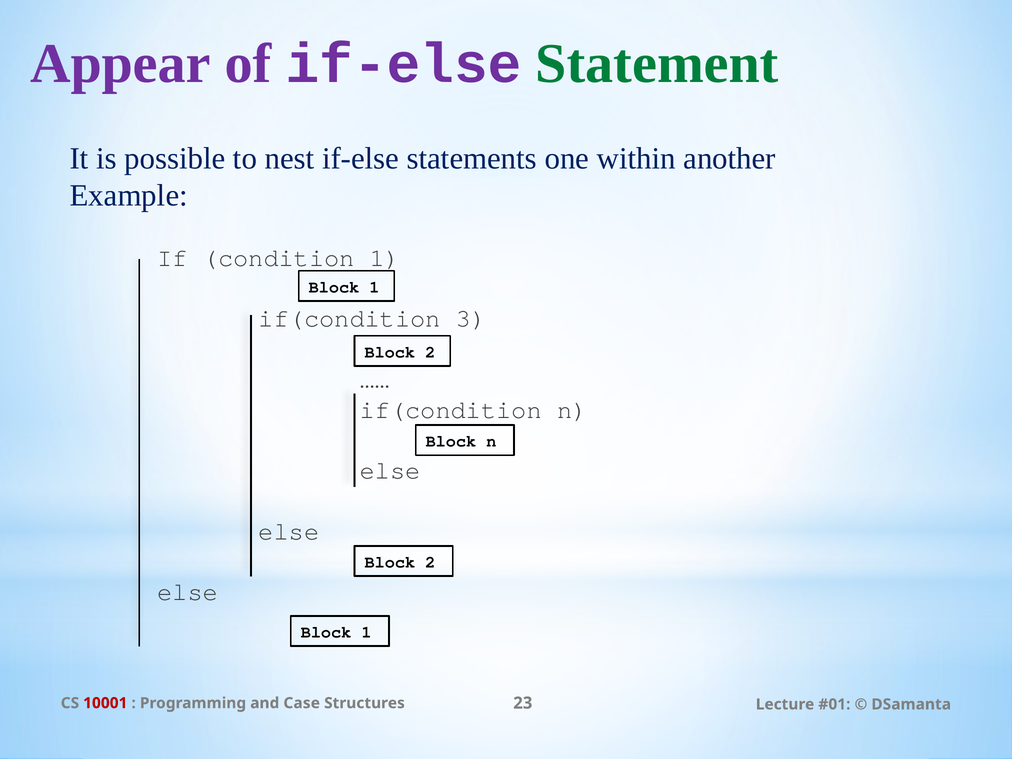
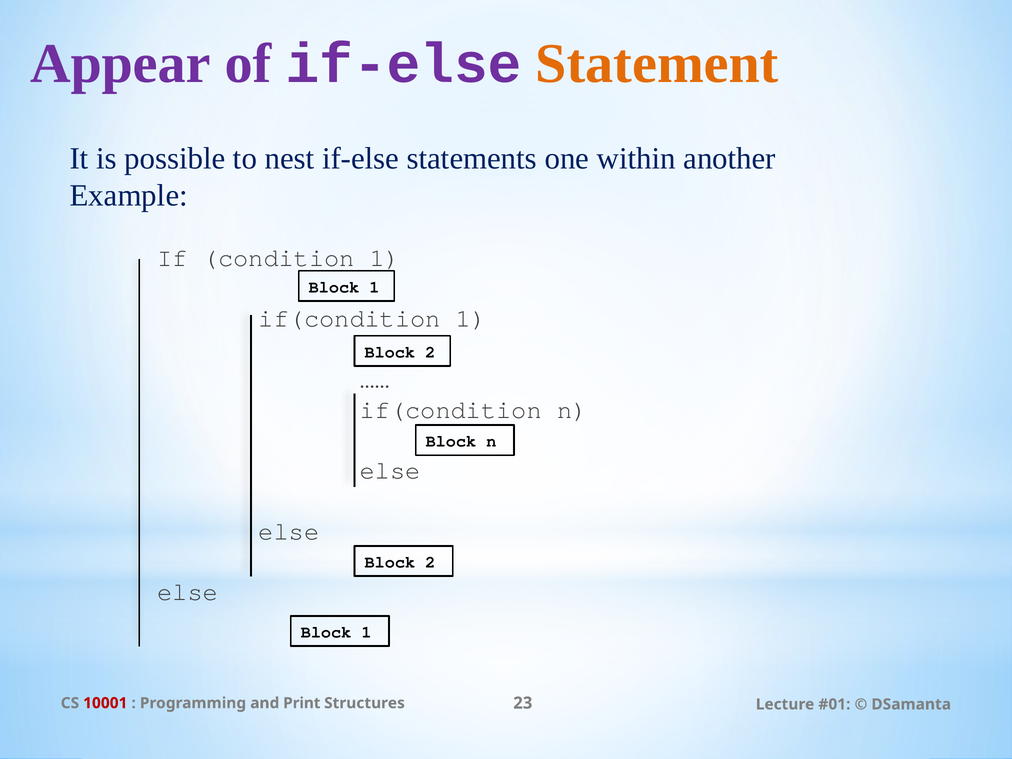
Statement colour: green -> orange (657, 64)
if(condition 3: 3 -> 1 (471, 319)
Case: Case -> Print (302, 703)
